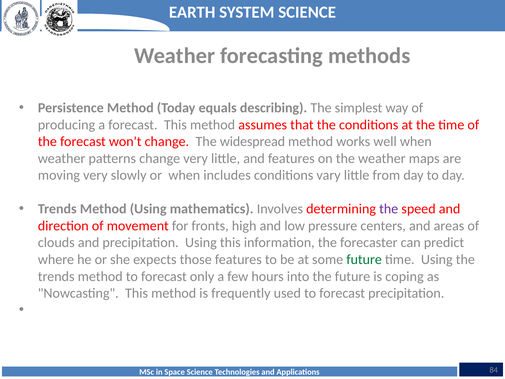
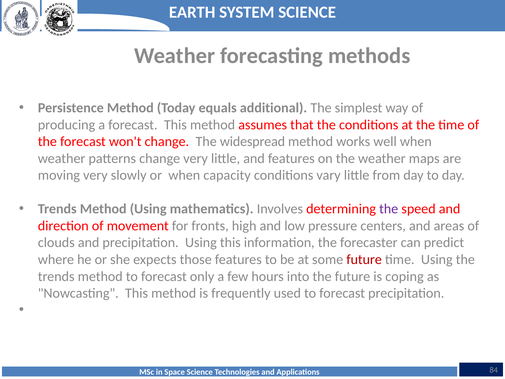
describing: describing -> additional (274, 108)
includes: includes -> capacity (227, 175)
future colour: green -> red (364, 259)
